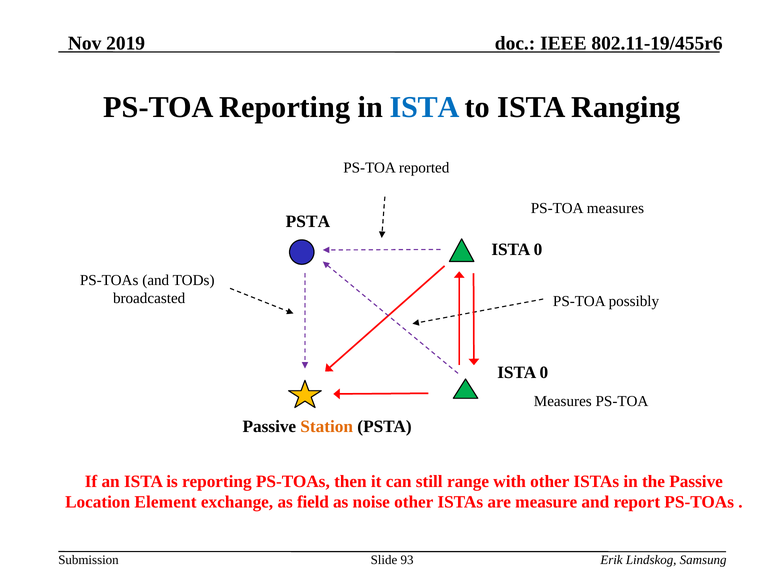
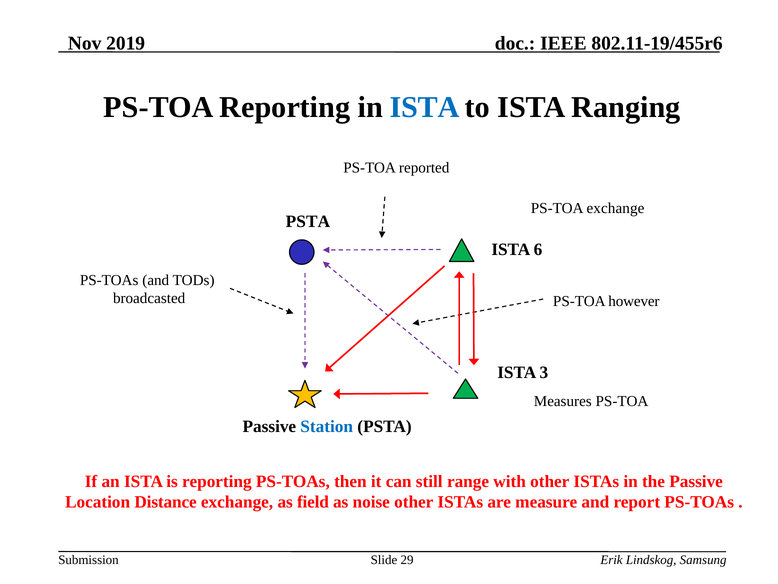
PS-TOA measures: measures -> exchange (615, 208)
0: 0 -> 6 (538, 250)
possibly: possibly -> however (634, 301)
0: 0 -> 3 (544, 372)
Station colour: orange -> blue (327, 426)
Element: Element -> Distance (166, 502)
93: 93 -> 29 (407, 560)
